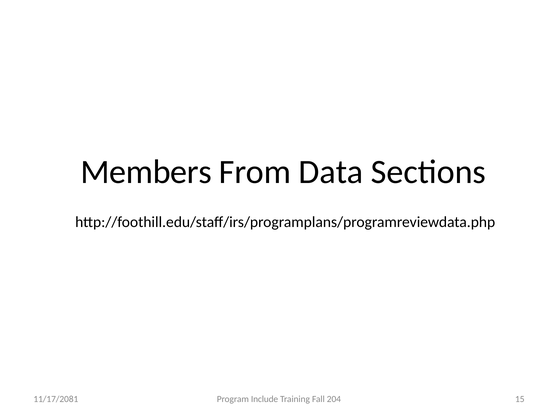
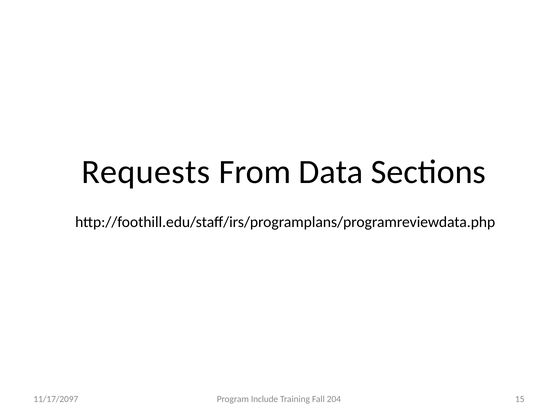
Members: Members -> Requests (146, 172)
11/17/2081: 11/17/2081 -> 11/17/2097 (56, 400)
